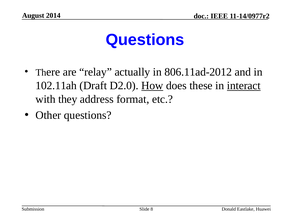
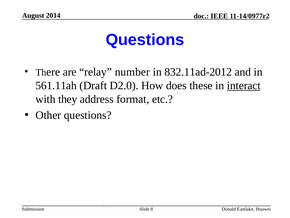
actually: actually -> number (132, 72)
806.11ad-2012: 806.11ad-2012 -> 832.11ad-2012 (198, 72)
102.11ah: 102.11ah -> 561.11ah (56, 85)
How underline: present -> none (152, 85)
